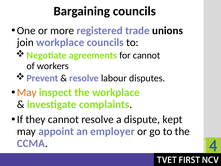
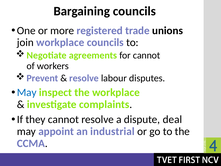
May colour: orange -> blue (27, 92)
kept: kept -> deal (172, 119)
employer: employer -> industrial (112, 131)
